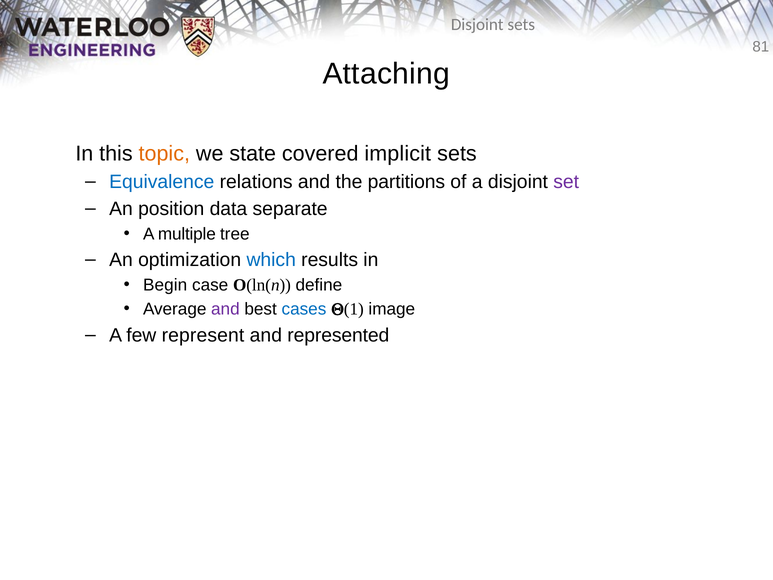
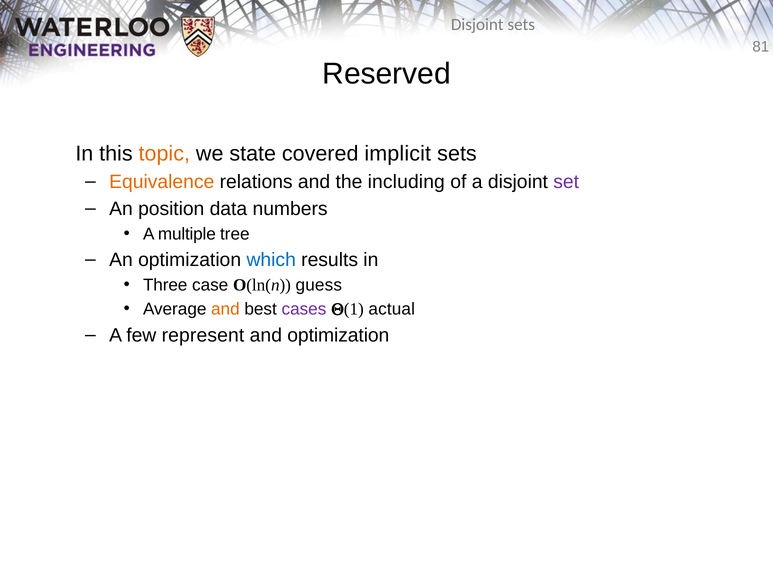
Attaching: Attaching -> Reserved (387, 74)
Equivalence colour: blue -> orange (162, 182)
partitions: partitions -> including (406, 182)
separate: separate -> numbers (290, 209)
Begin: Begin -> Three (165, 285)
define: define -> guess (319, 285)
and colour: purple -> orange (225, 309)
cases colour: blue -> purple (304, 309)
image: image -> actual (392, 309)
and represented: represented -> optimization (338, 335)
